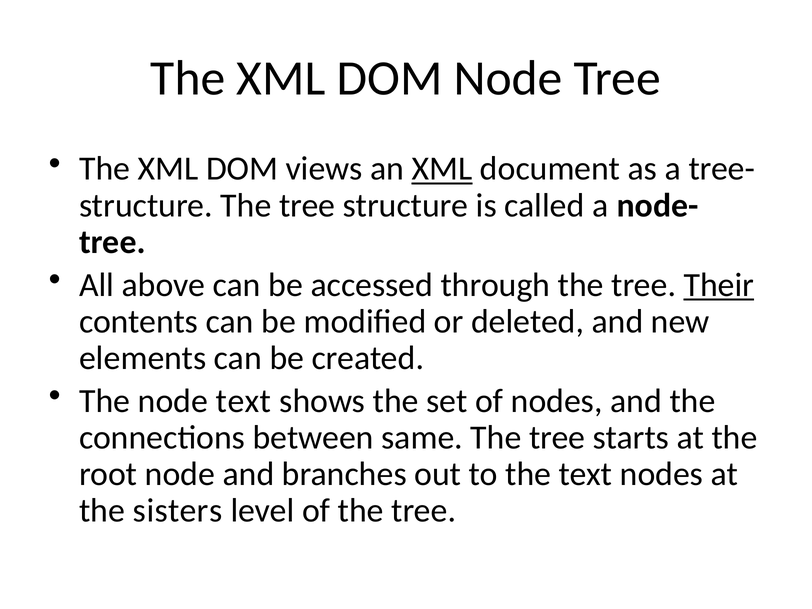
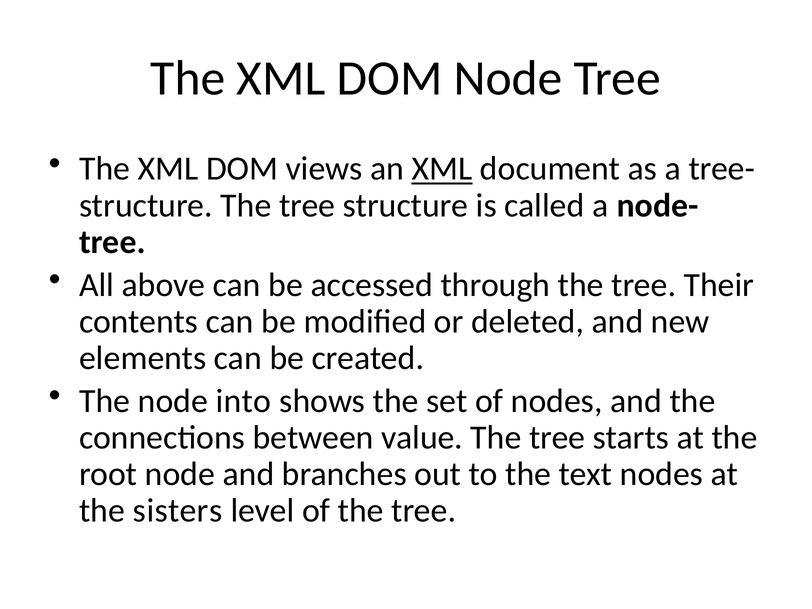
Their underline: present -> none (719, 285)
node text: text -> into (243, 401)
same: same -> value (422, 438)
